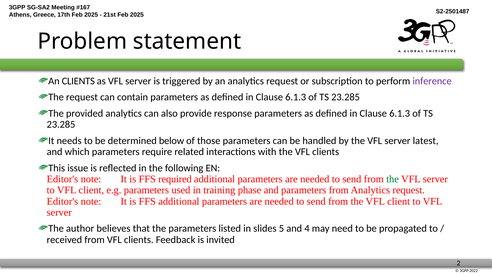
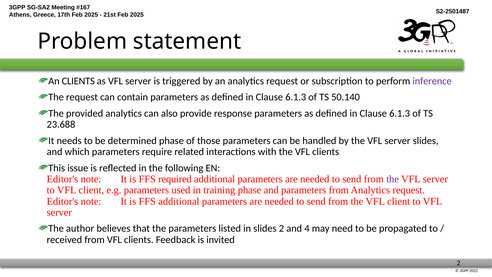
23.285: 23.285 -> 50.140 (346, 97)
23.285: 23.285 -> 23.688 (61, 124)
determined below: below -> phase (171, 141)
server latest: latest -> slides (426, 141)
the colour: green -> purple (393, 179)
slides 5: 5 -> 2 (281, 228)
